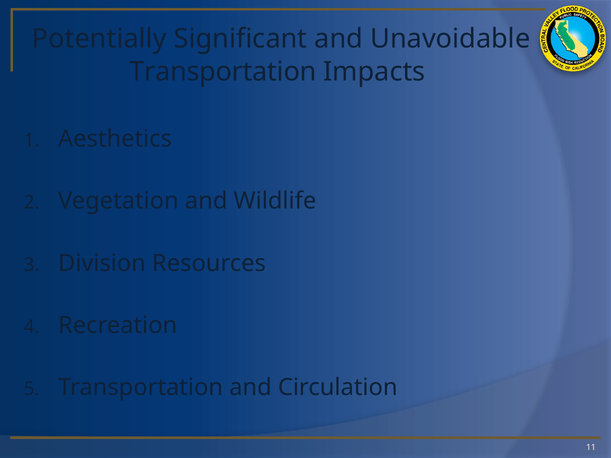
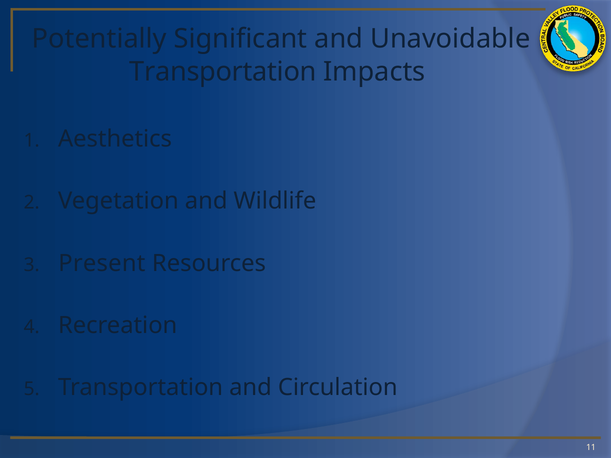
Division: Division -> Present (102, 263)
